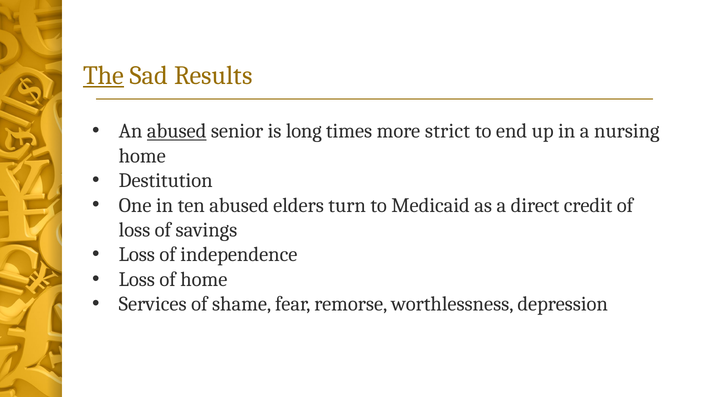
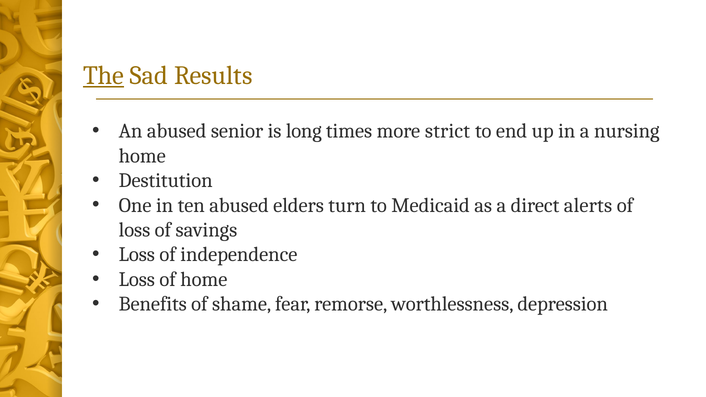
abused underline: present -> none (177, 131)
credit: credit -> alerts (588, 205)
Services: Services -> Benefits (153, 304)
